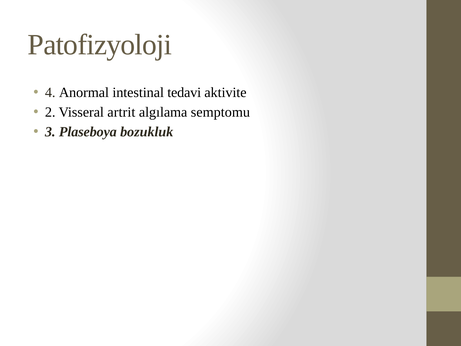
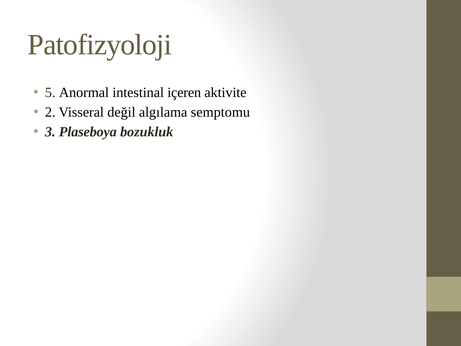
4: 4 -> 5 (50, 92)
tedavi: tedavi -> içeren (184, 92)
artrit: artrit -> değil (121, 112)
